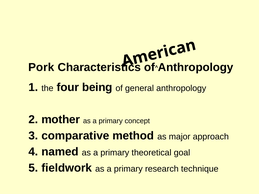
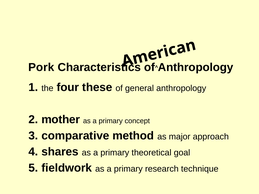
being: being -> these (97, 87)
named: named -> shares (60, 152)
